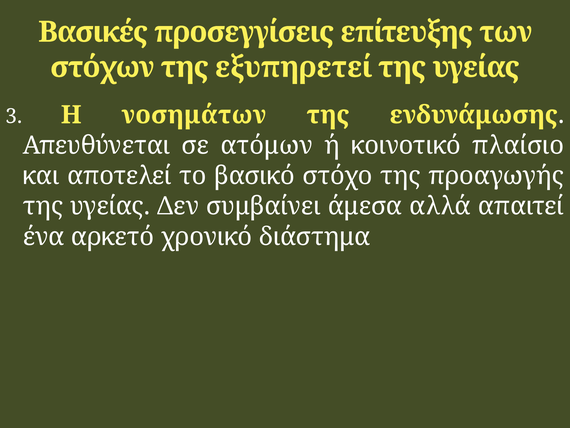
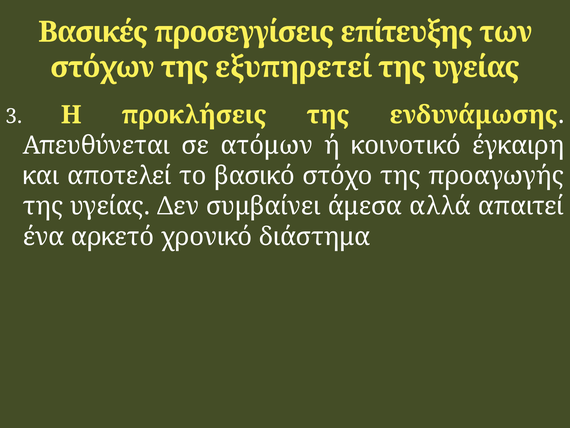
νοσημάτων: νοσημάτων -> προκλήσεις (194, 115)
πλαίσιο: πλαίσιο -> έγκαιρη (518, 145)
